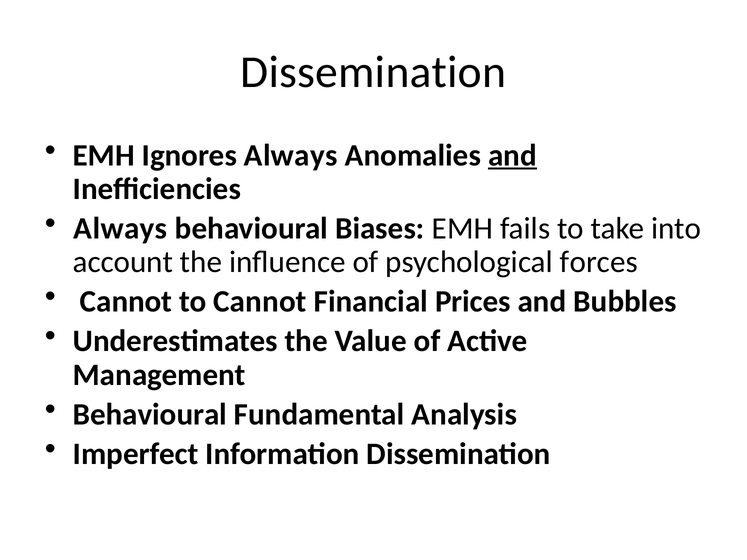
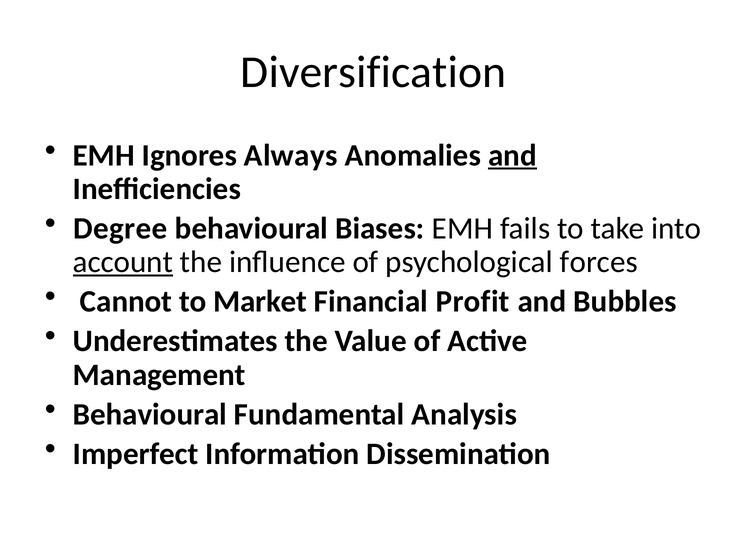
Dissemination: Dissemination -> Diversification (373, 72)
Always: Always -> Degree (120, 229)
account underline: none -> present (123, 262)
to Cannot: Cannot -> Market (260, 302)
Prices: Prices -> Profit (473, 302)
